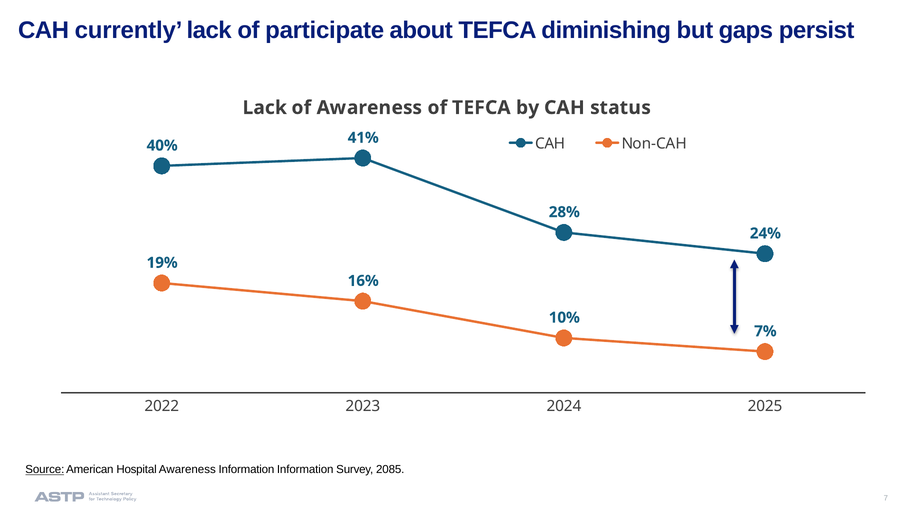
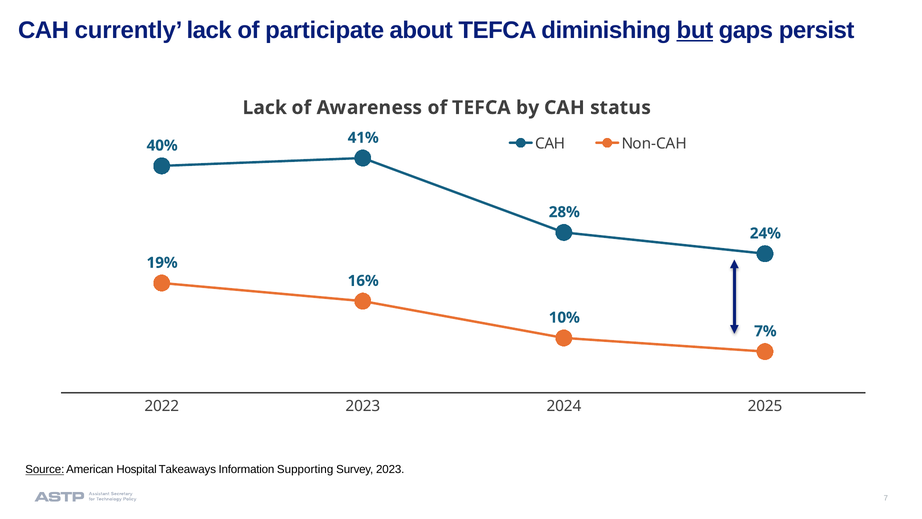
but underline: none -> present (695, 30)
Hospital Awareness: Awareness -> Takeaways (187, 469)
Information Information: Information -> Supporting (305, 469)
Survey 2085: 2085 -> 2023 (390, 469)
